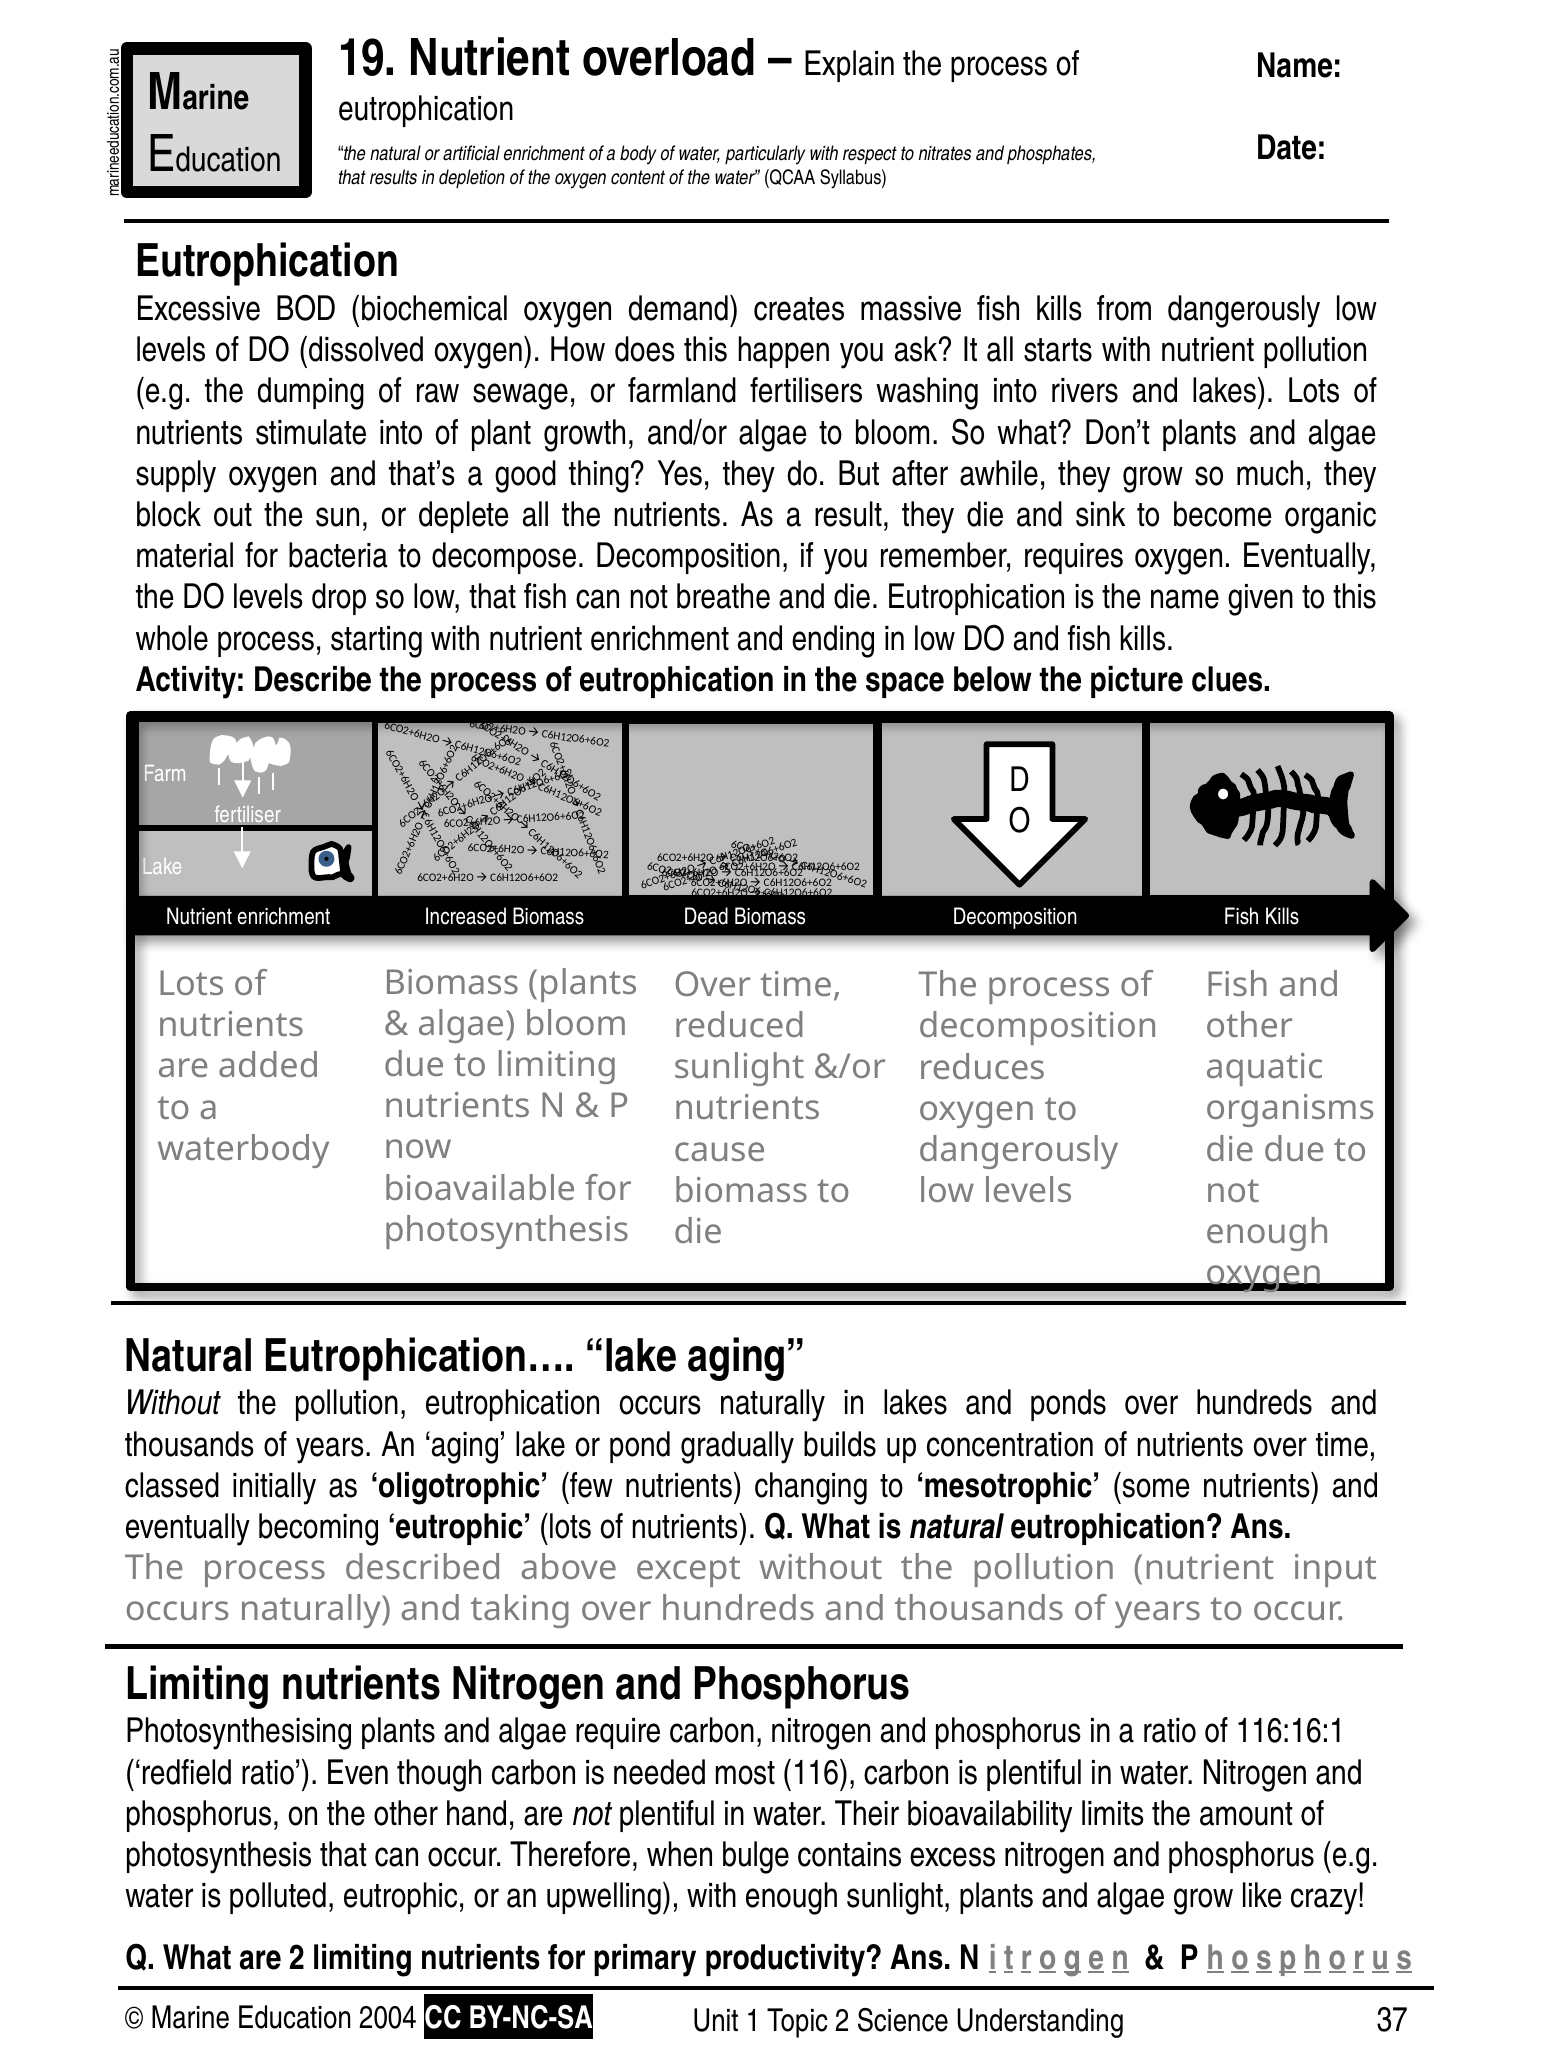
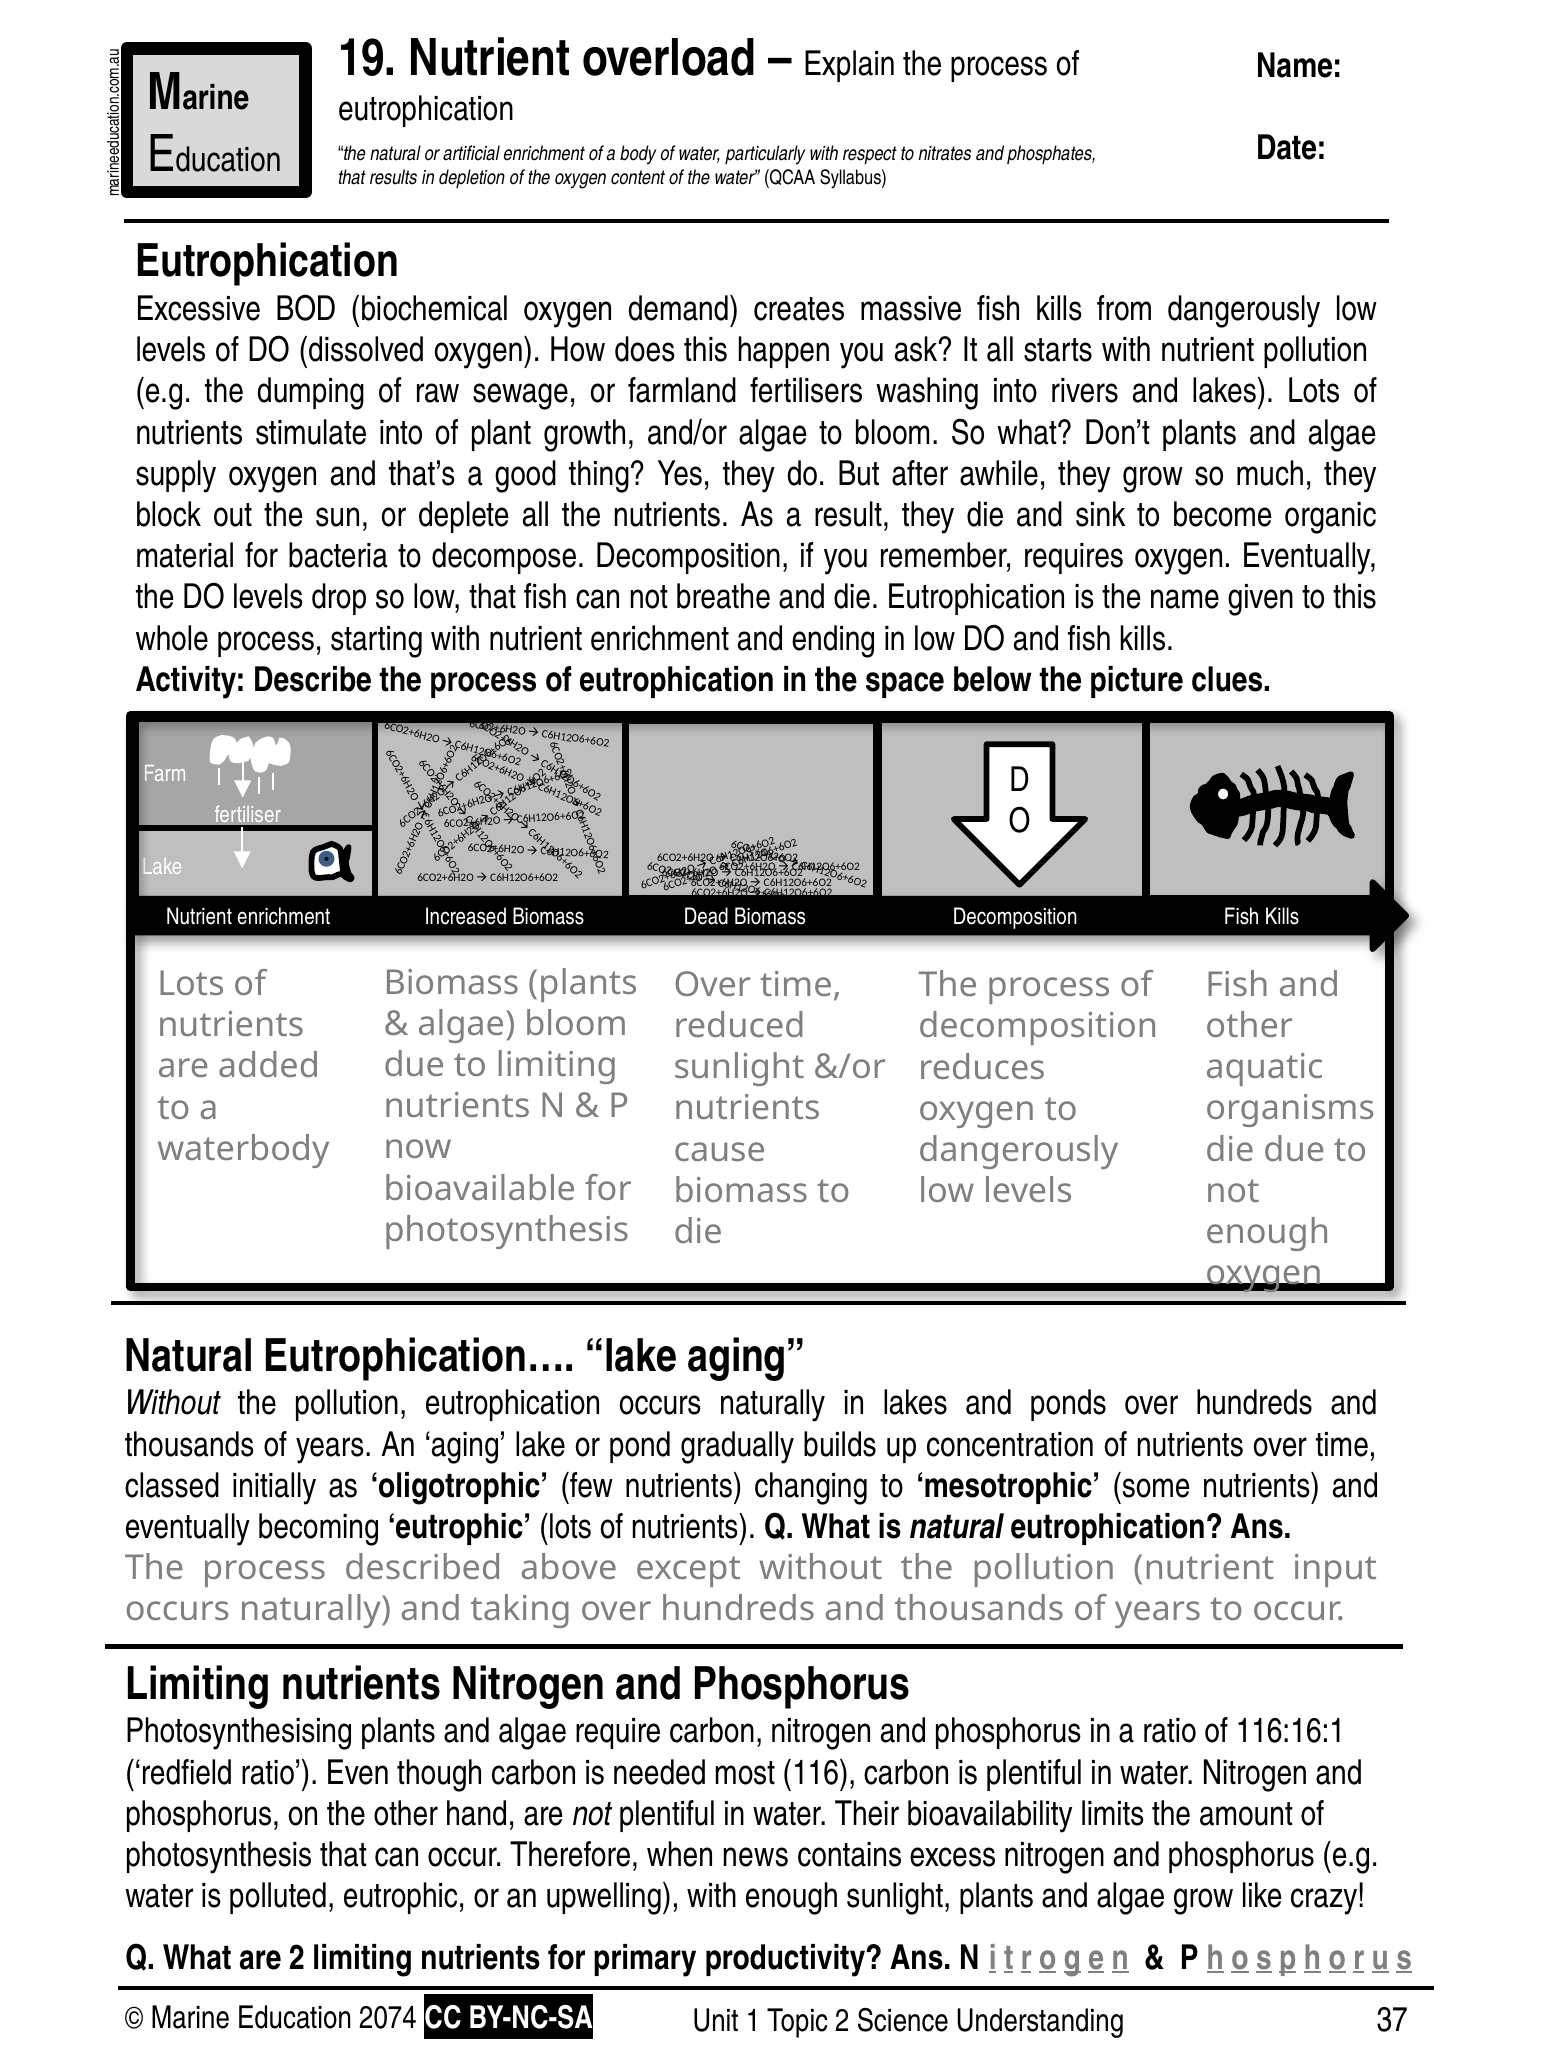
bulge: bulge -> news (756, 1855)
2004: 2004 -> 2074 (388, 2018)
